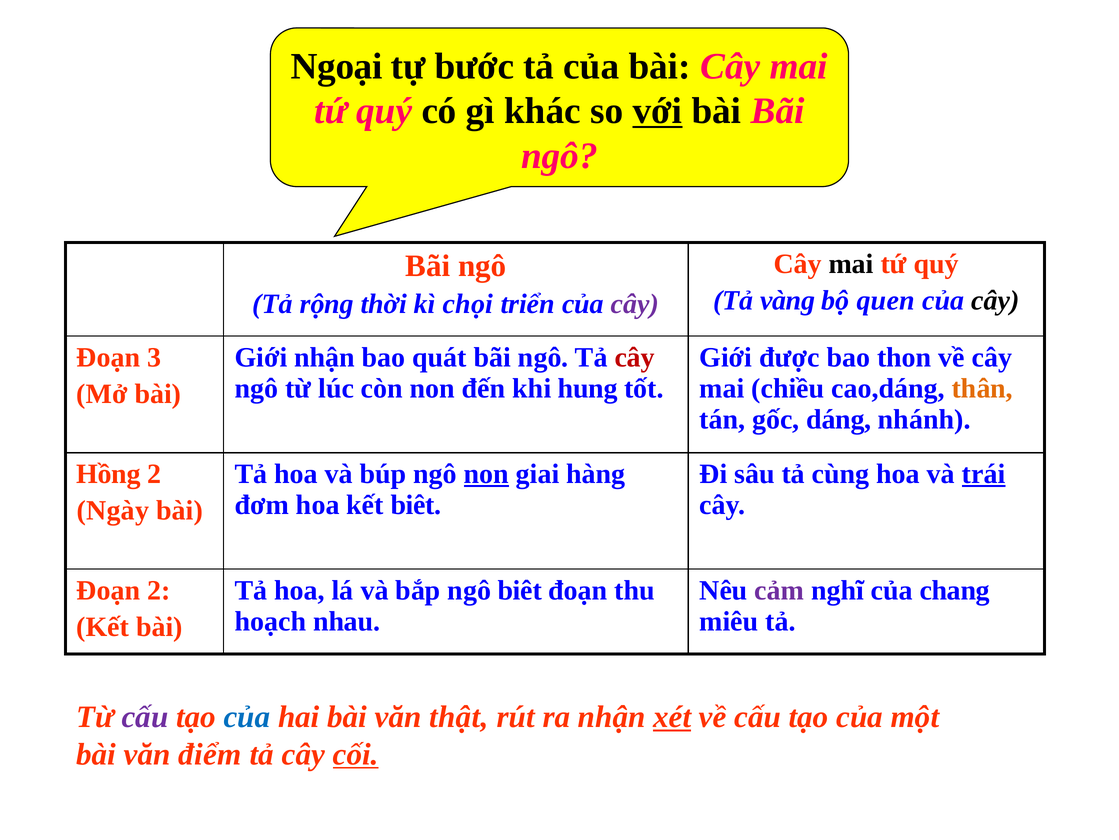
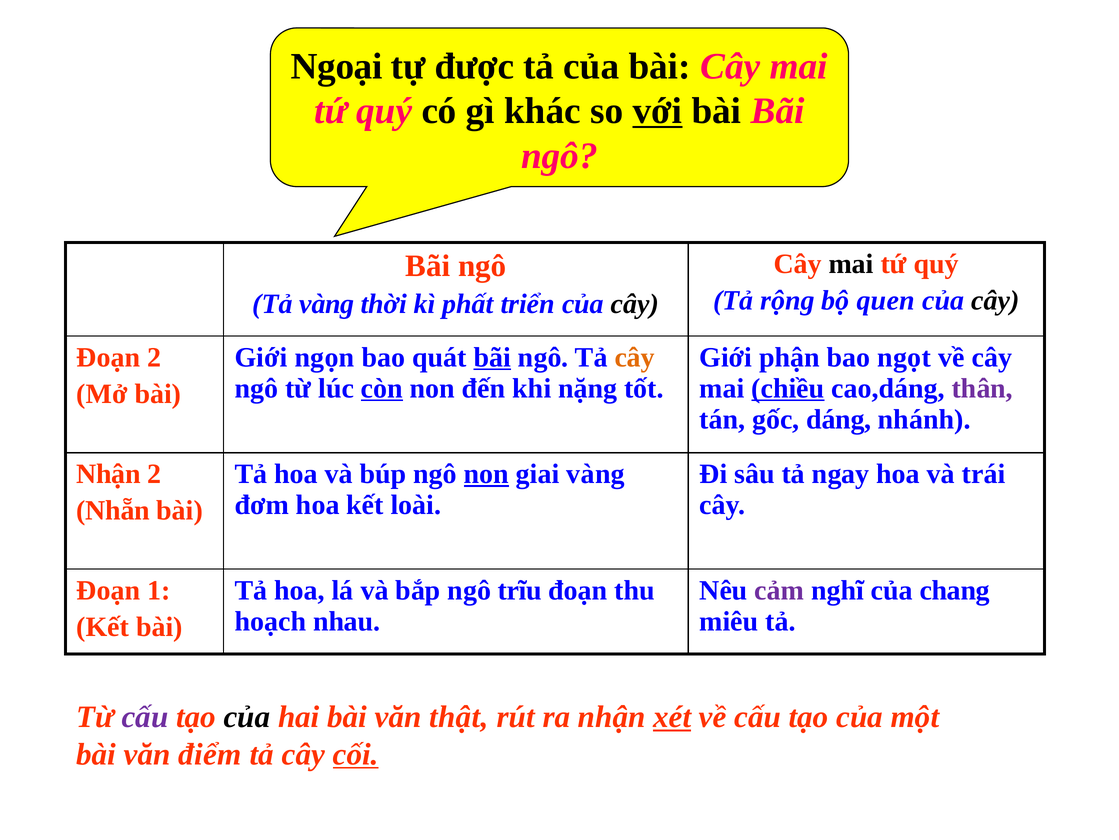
bước: bước -> được (474, 66)
vàng: vàng -> rộng (787, 300)
Tả rộng: rộng -> vàng (327, 304)
chọi: chọi -> phất (468, 304)
cây colour: purple -> black (635, 304)
Đoạn 3: 3 -> 2 (154, 357)
Giới nhận: nhận -> ngọn (325, 357)
bãi underline: none -> present (492, 357)
cây colour: red -> orange (635, 357)
được: được -> phận (789, 357)
thon: thon -> ngọt (904, 357)
còn underline: none -> present (382, 388)
hung: hung -> nặng (588, 388)
chiều underline: none -> present (788, 388)
thân colour: orange -> purple (982, 388)
Hồng: Hồng -> Nhận (108, 474)
giai hàng: hàng -> vàng (596, 474)
cùng: cùng -> ngay (841, 474)
trái underline: present -> none (984, 474)
kết biêt: biêt -> loài (416, 505)
Ngày: Ngày -> Nhẵn (113, 510)
Đoạn 2: 2 -> 1 (159, 590)
ngô biêt: biêt -> trĩu (520, 590)
của colour: blue -> black (247, 716)
